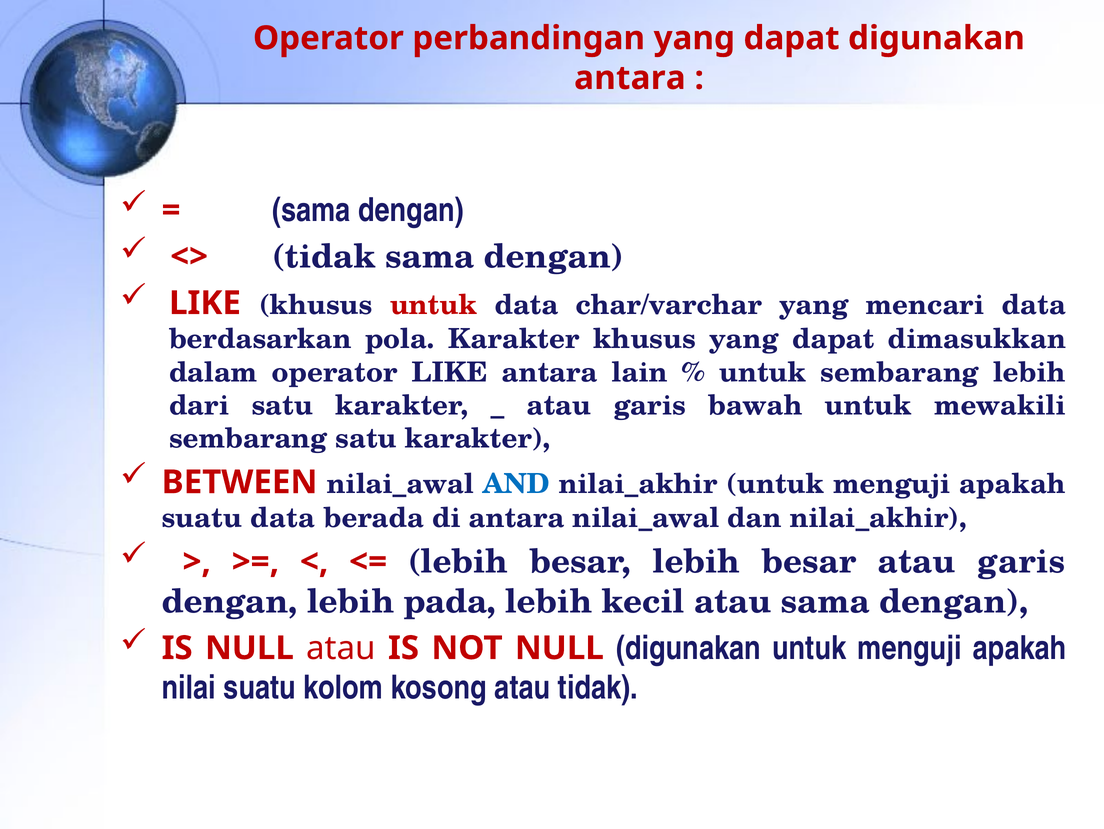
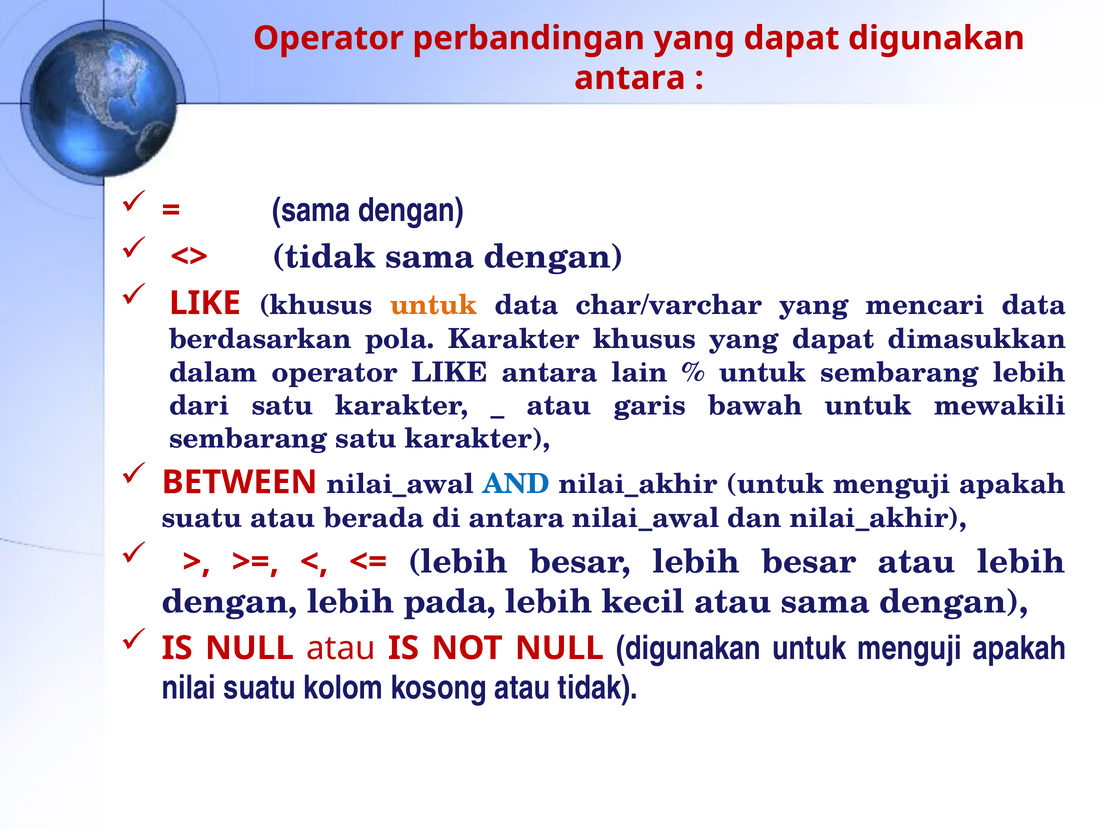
untuk colour: red -> orange (434, 305)
suatu data: data -> atau (283, 518)
besar atau garis: garis -> lebih (1021, 561)
